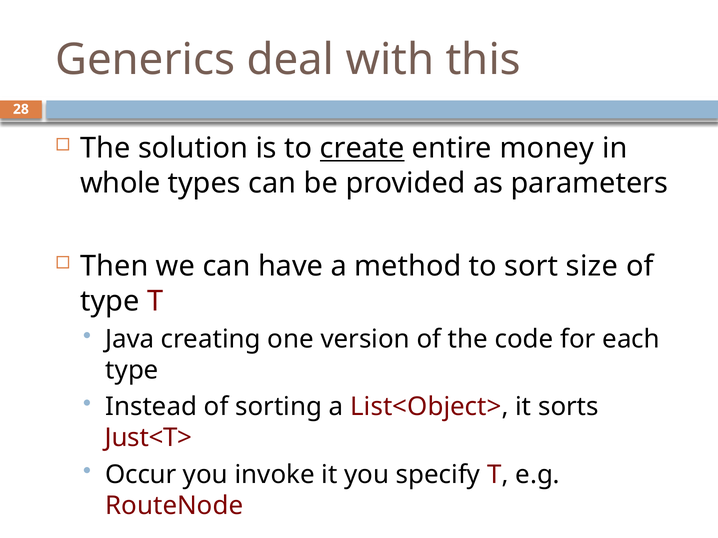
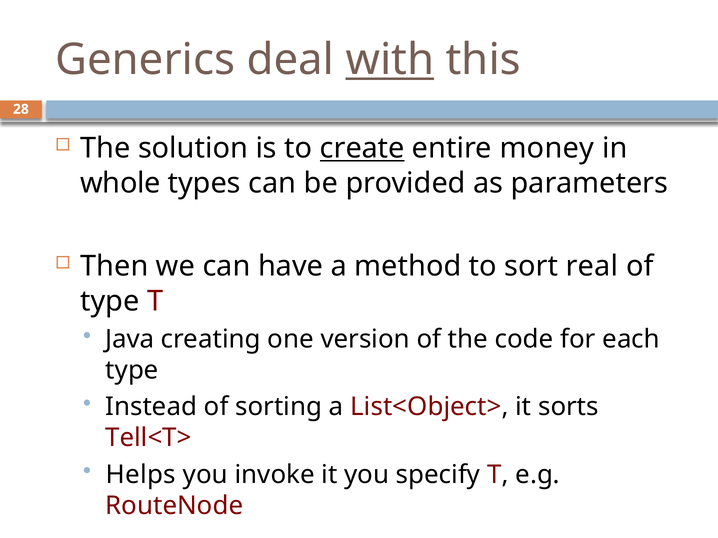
with underline: none -> present (390, 60)
size: size -> real (592, 267)
Just<T>: Just<T> -> Tell<T> (149, 438)
Occur: Occur -> Helps (141, 475)
